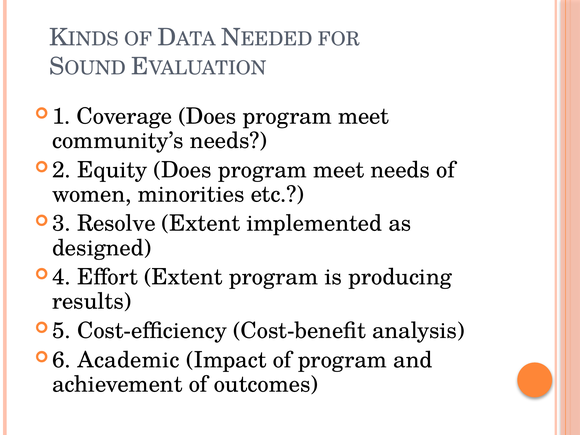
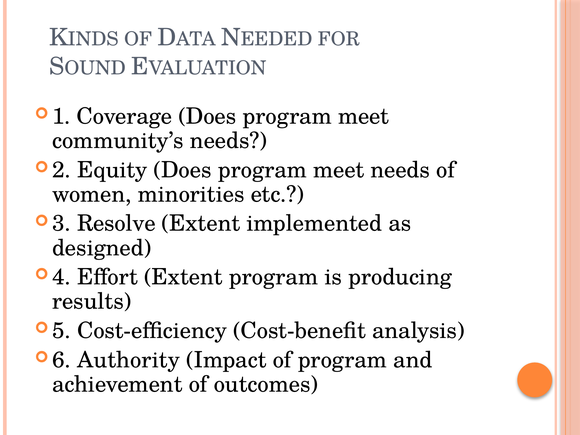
Academic: Academic -> Authority (129, 360)
